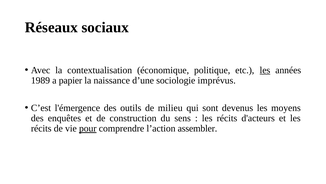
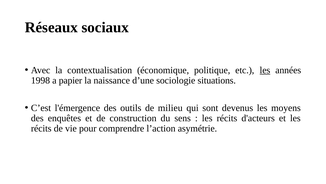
1989: 1989 -> 1998 (40, 80)
imprévus: imprévus -> situations (217, 80)
pour underline: present -> none (88, 128)
assembler: assembler -> asymétrie (197, 128)
